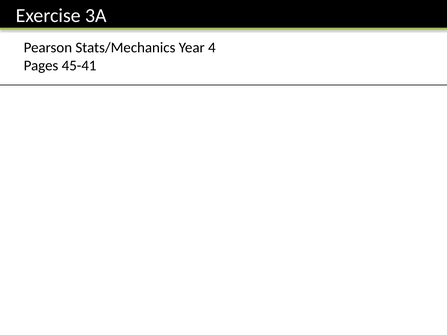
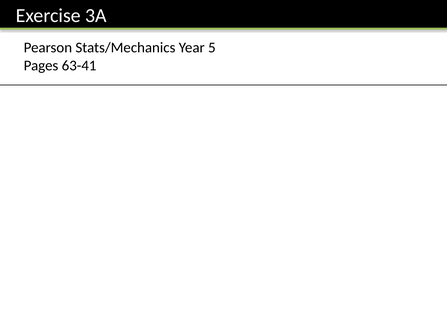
4: 4 -> 5 (212, 48)
45-41: 45-41 -> 63-41 (79, 66)
